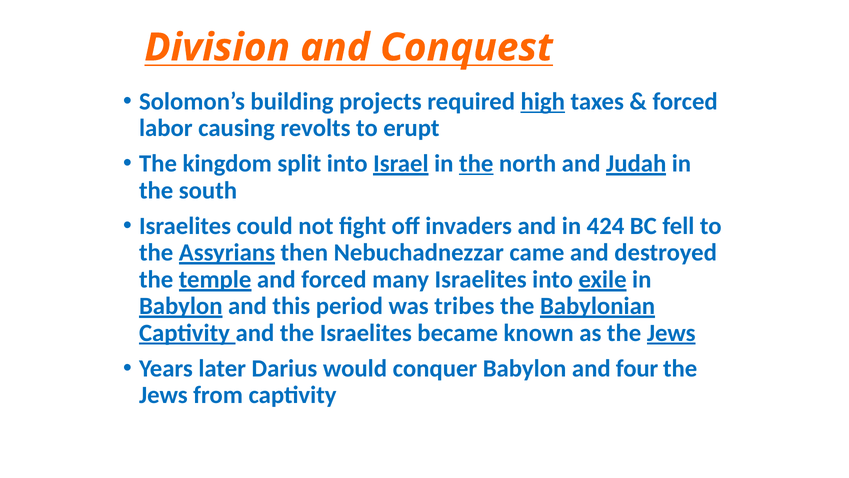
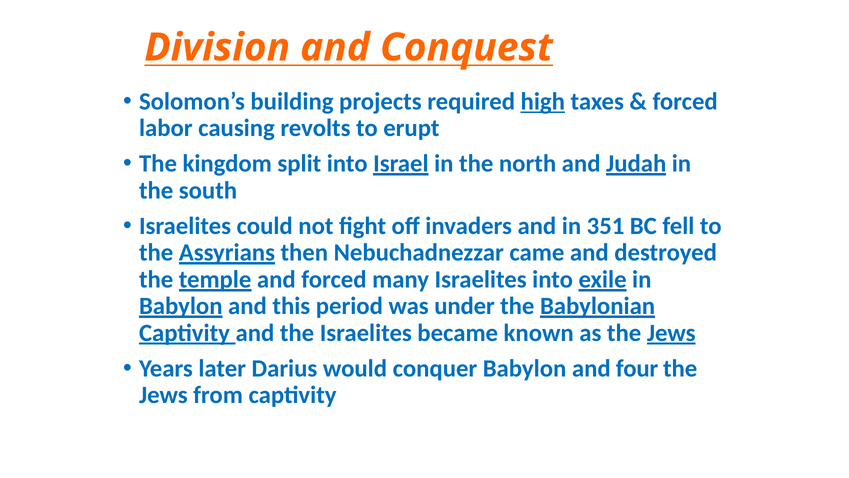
the underline: present -> none (476, 164)
424: 424 -> 351 (606, 226)
tribes: tribes -> under (465, 306)
